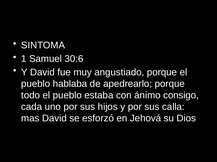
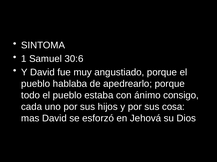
calla: calla -> cosa (173, 107)
